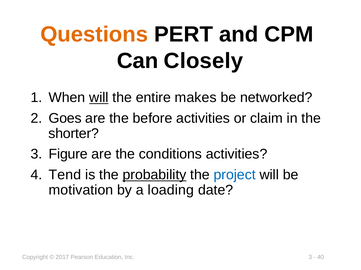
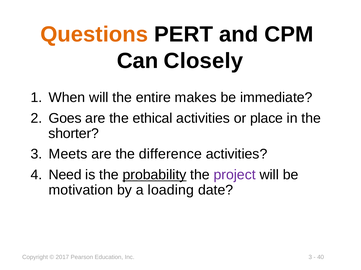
will underline: present -> none (99, 98)
networked: networked -> immediate (276, 98)
before: before -> ethical (153, 119)
claim: claim -> place (267, 119)
Figure: Figure -> Meets (68, 155)
conditions: conditions -> difference (170, 155)
Tend: Tend -> Need (65, 175)
project colour: blue -> purple (235, 175)
